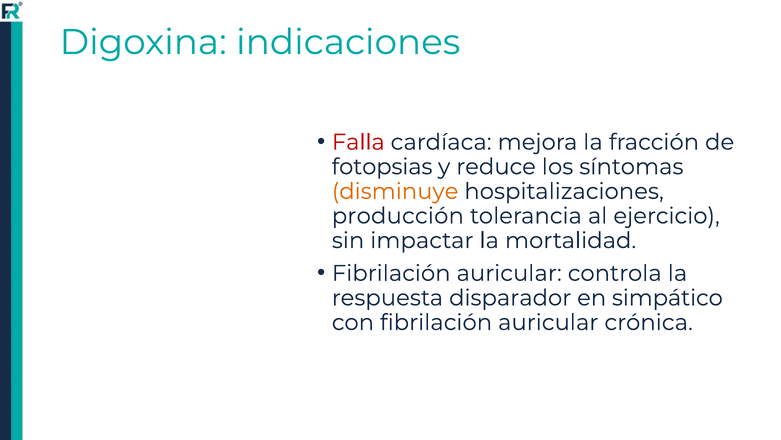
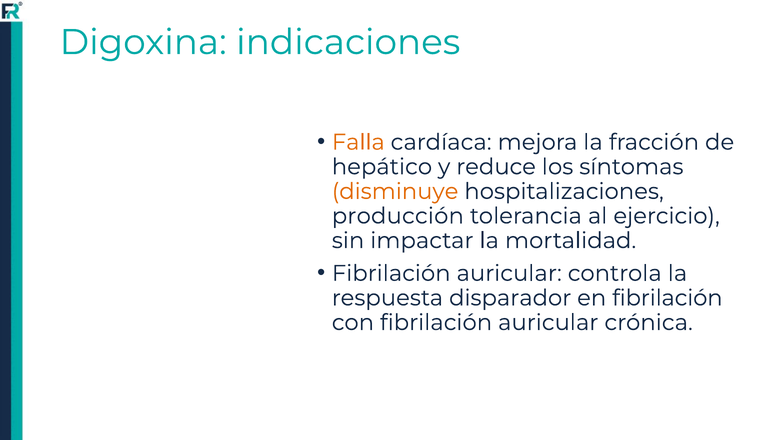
Falla colour: red -> orange (358, 142)
fotopsias: fotopsias -> hepático (382, 167)
en simpático: simpático -> fibrilación (667, 297)
